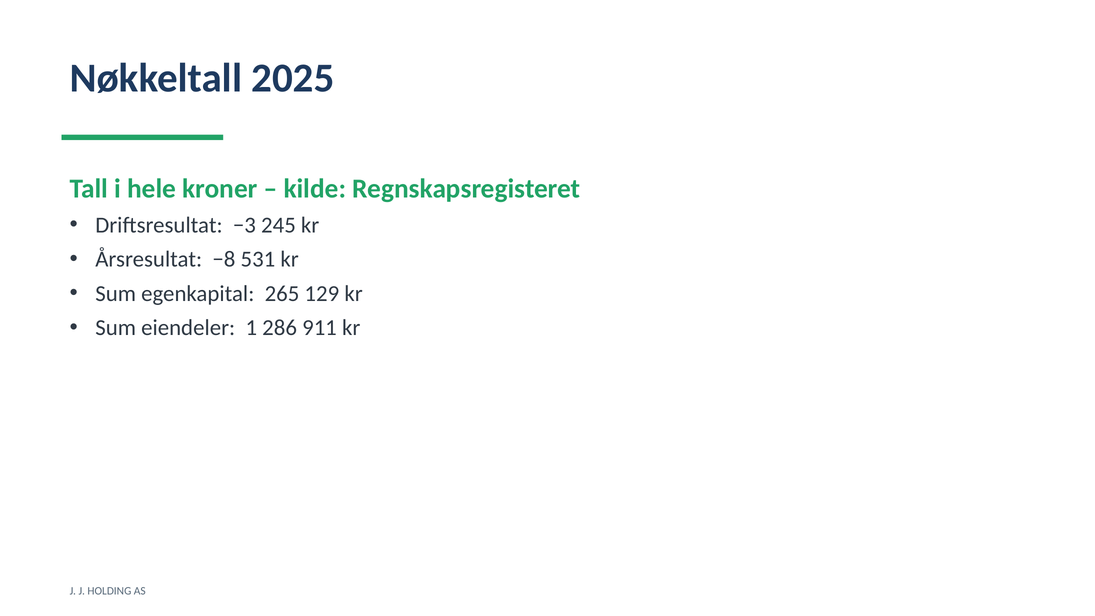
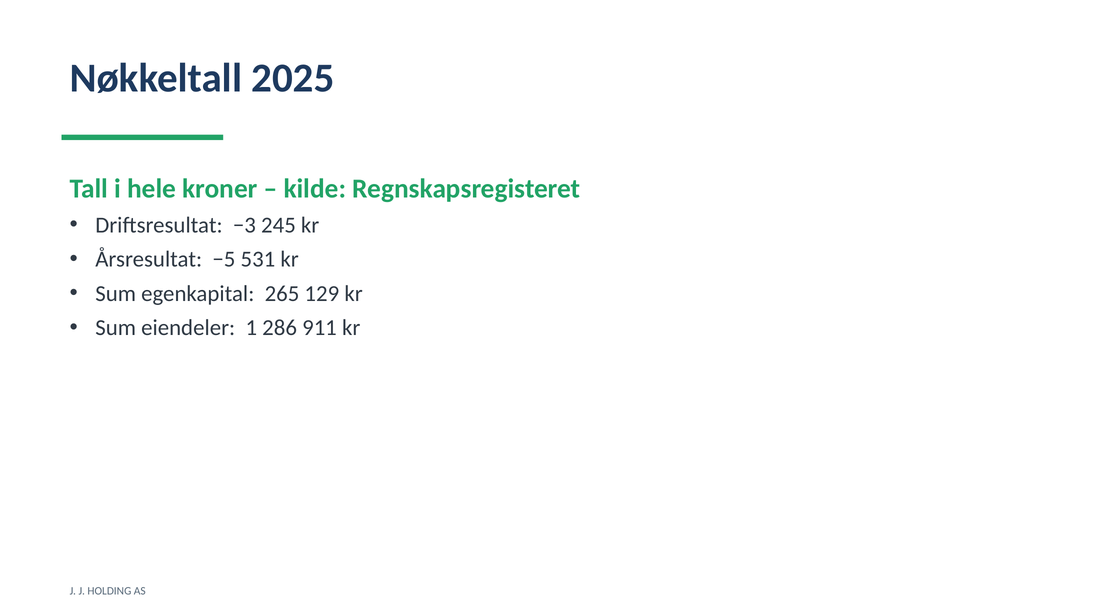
−8: −8 -> −5 (224, 259)
